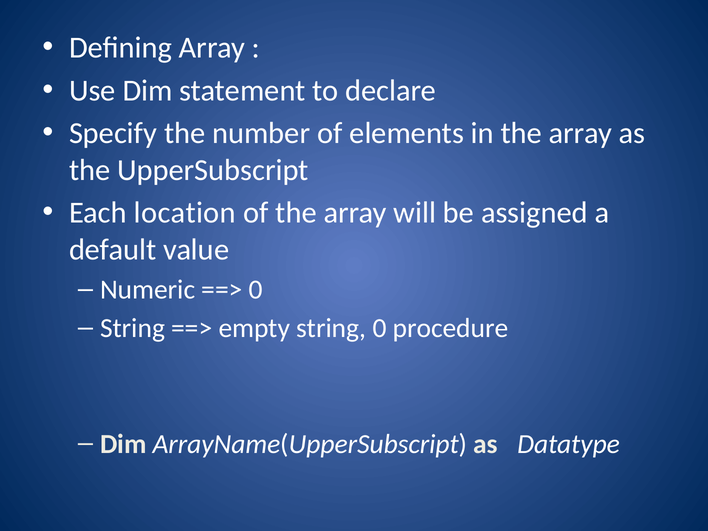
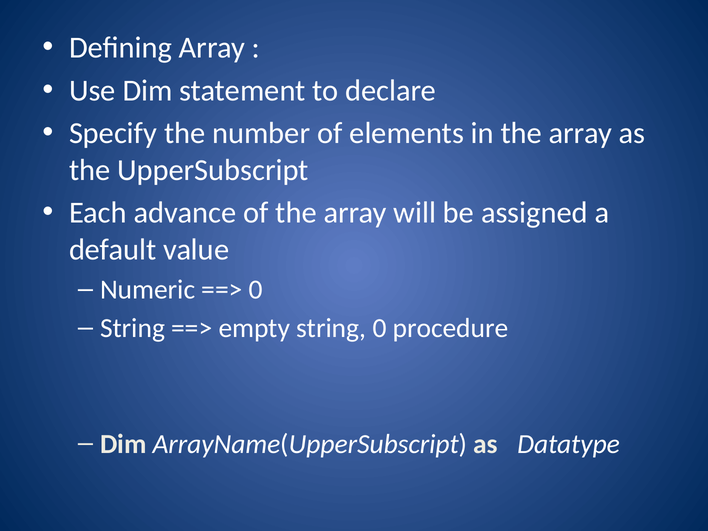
location: location -> advance (185, 213)
